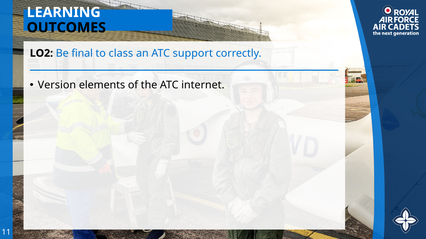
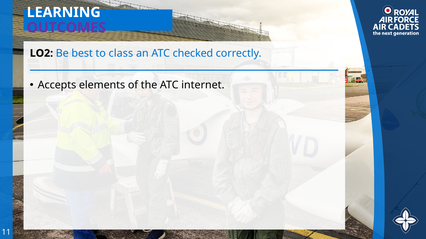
OUTCOMES colour: black -> purple (66, 28)
final: final -> best (82, 53)
support: support -> checked (193, 53)
Version: Version -> Accepts (57, 85)
